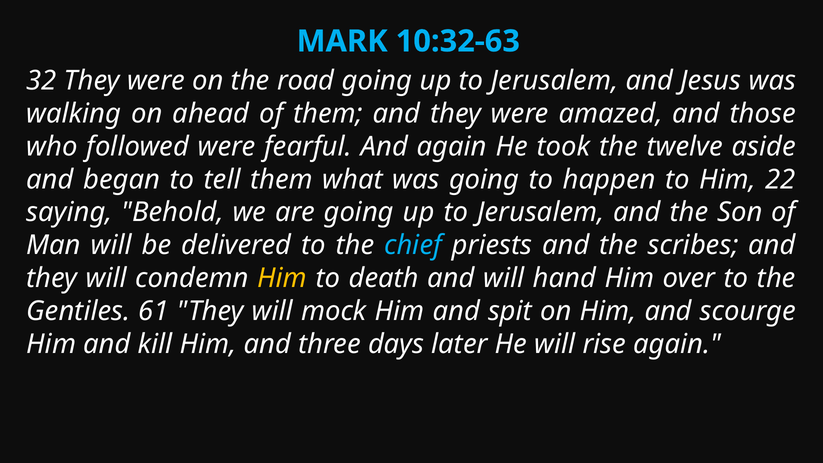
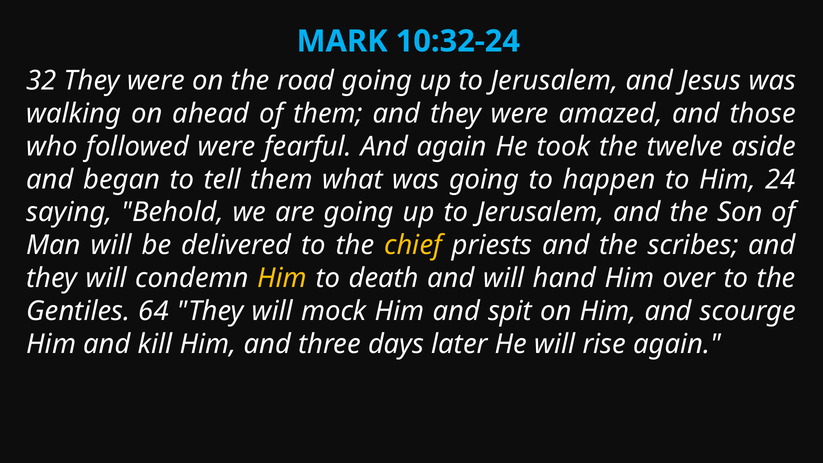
10:32-63: 10:32-63 -> 10:32-24 (458, 41)
22: 22 -> 24 (780, 179)
chief colour: light blue -> yellow (413, 245)
61: 61 -> 64 (154, 311)
